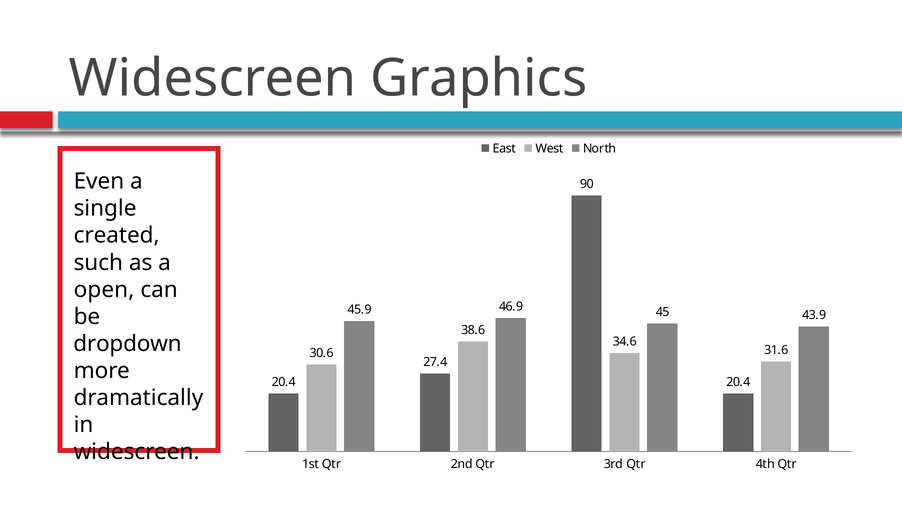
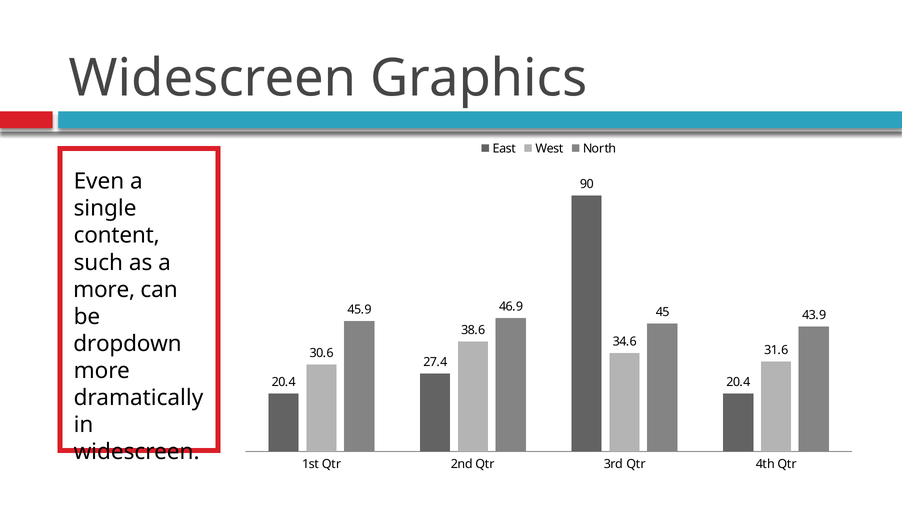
created: created -> content (117, 236)
open: open -> more (104, 290)
